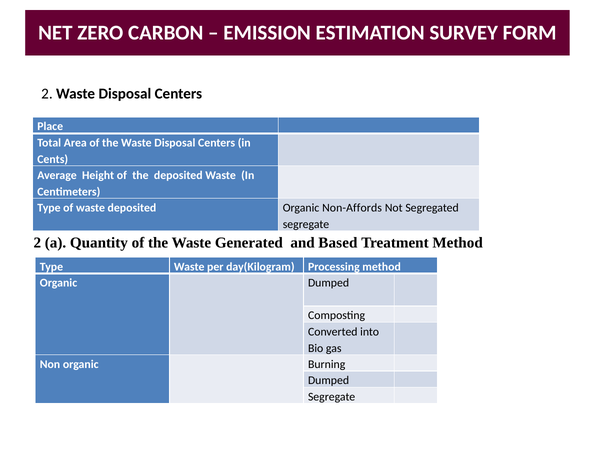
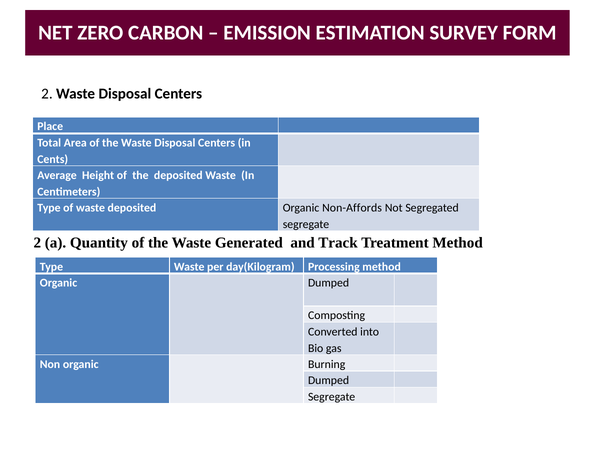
Based: Based -> Track (338, 243)
